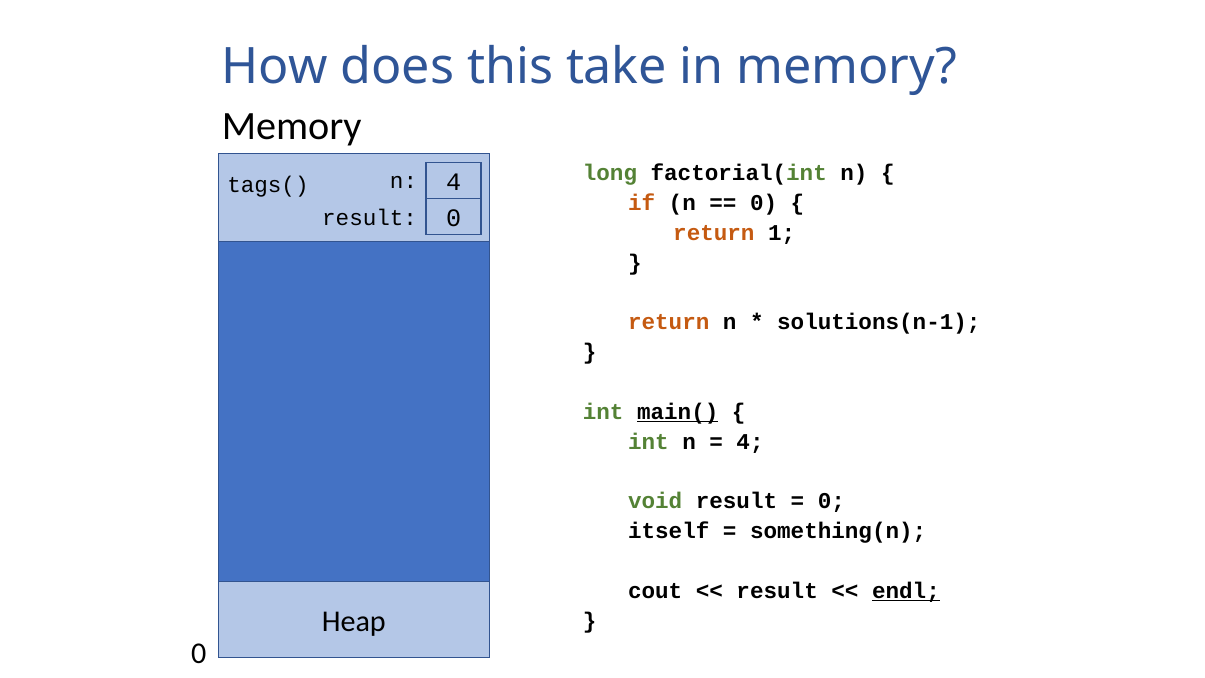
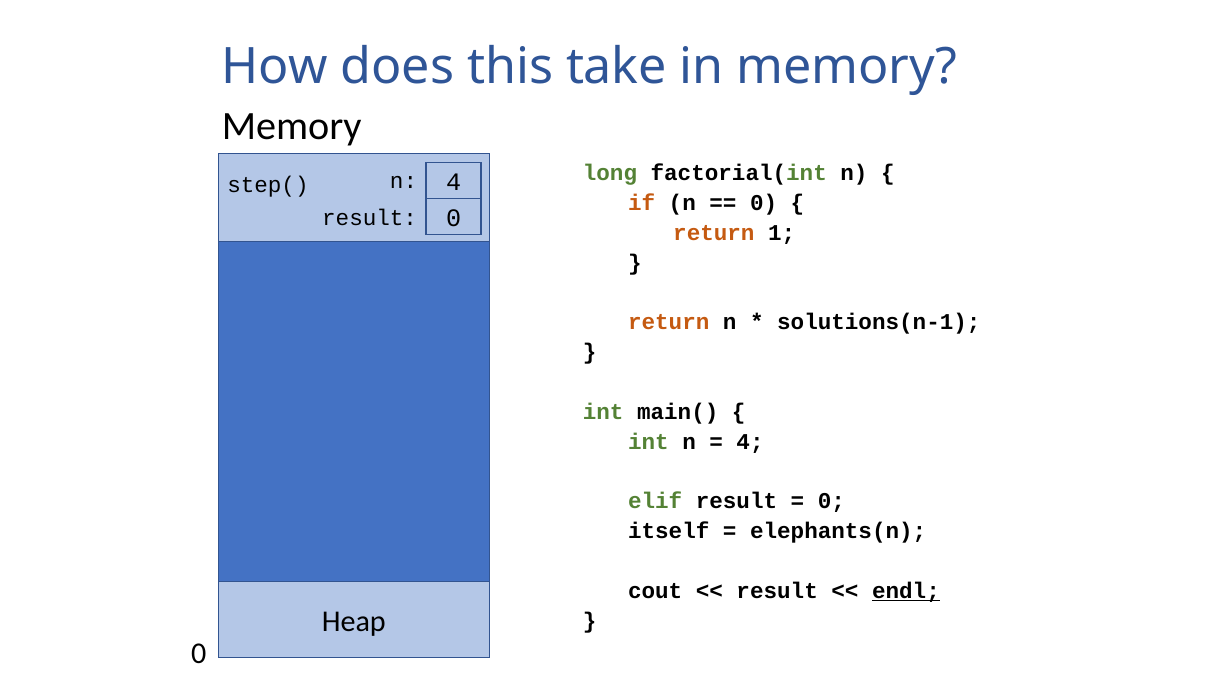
tags(: tags( -> step( (268, 185)
main( underline: present -> none (678, 412)
void: void -> elif (655, 501)
something(n: something(n -> elephants(n (838, 531)
